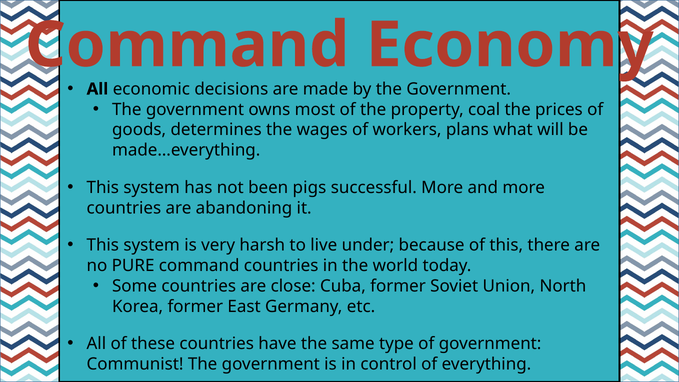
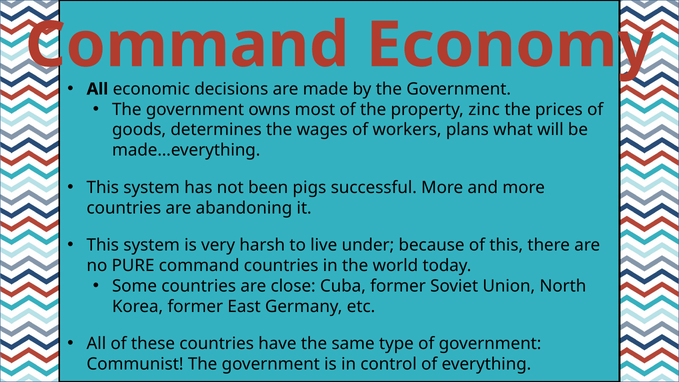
coal: coal -> zinc (484, 109)
